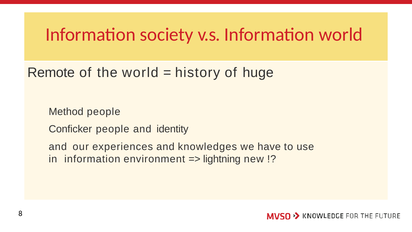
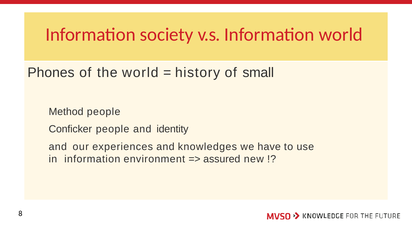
Remote: Remote -> Phones (51, 72)
huge: huge -> small (258, 72)
lightning: lightning -> assured (222, 159)
